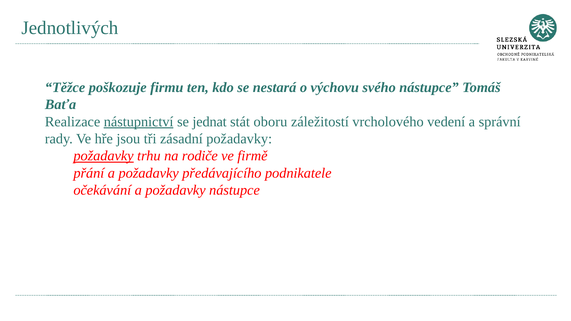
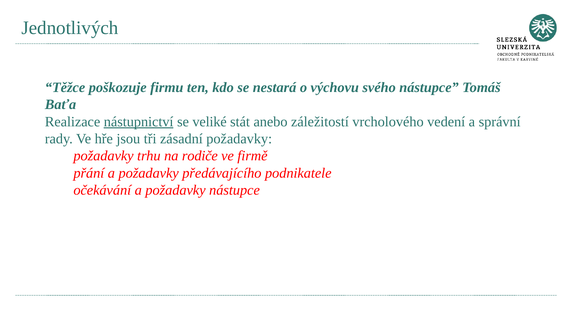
jednat: jednat -> veliké (210, 122)
oboru: oboru -> anebo (271, 122)
požadavky underline: present -> none (103, 156)
